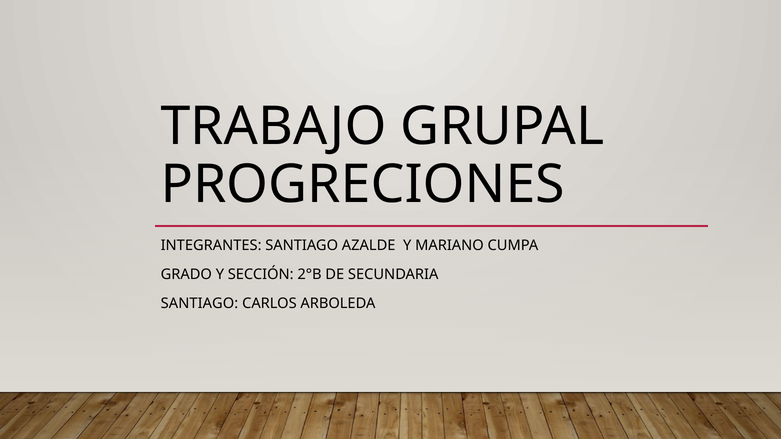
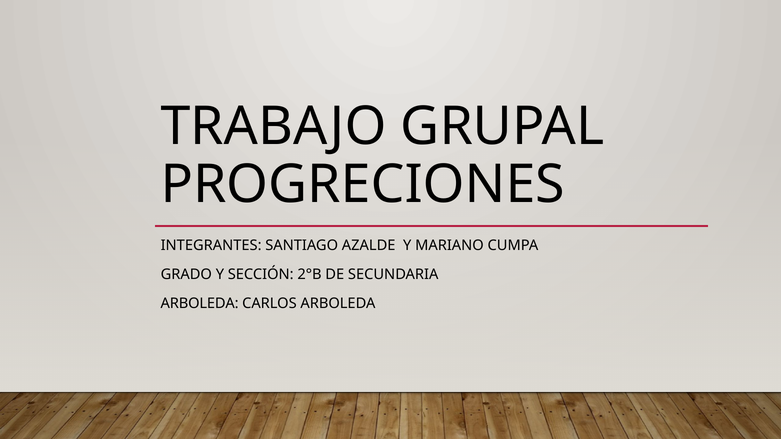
SANTIAGO: SANTIAGO -> ARBOLEDA (200, 304)
